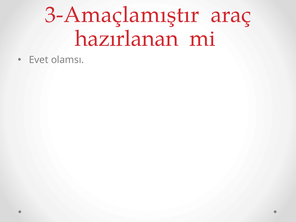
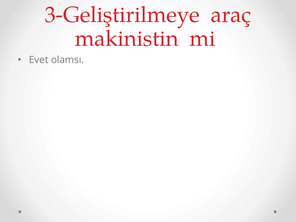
3-Amaçlamıştır: 3-Amaçlamıştır -> 3-Geliştirilmeye (122, 15)
hazırlanan: hazırlanan -> makinistin (127, 39)
